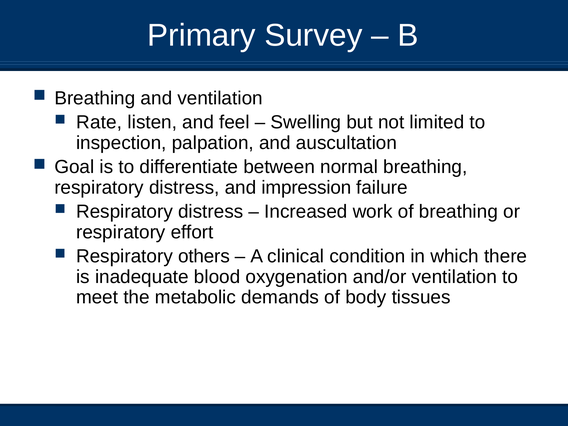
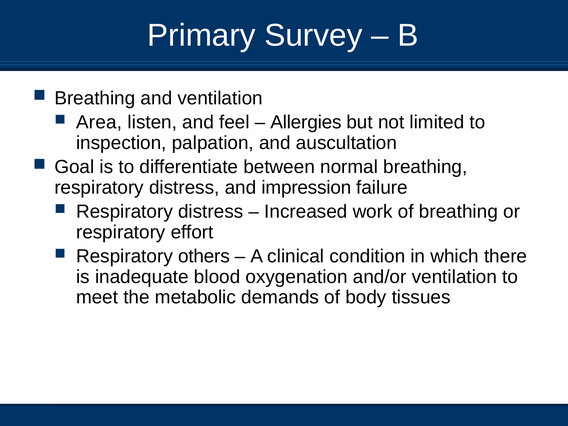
Rate: Rate -> Area (99, 122)
Swelling: Swelling -> Allergies (306, 122)
